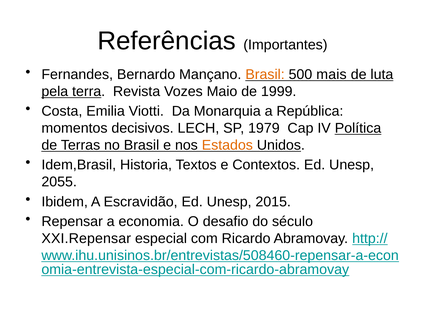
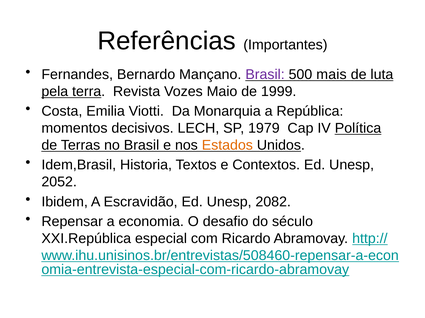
Brasil colour: orange -> purple (265, 75)
2055: 2055 -> 2052 (59, 182)
2015: 2015 -> 2082 (273, 202)
XXI.Repensar: XXI.Repensar -> XXI.República (86, 239)
